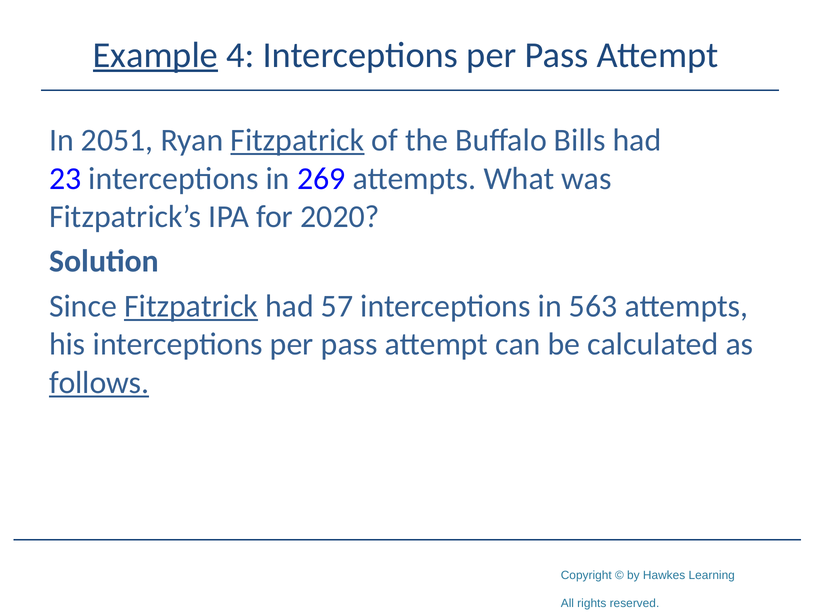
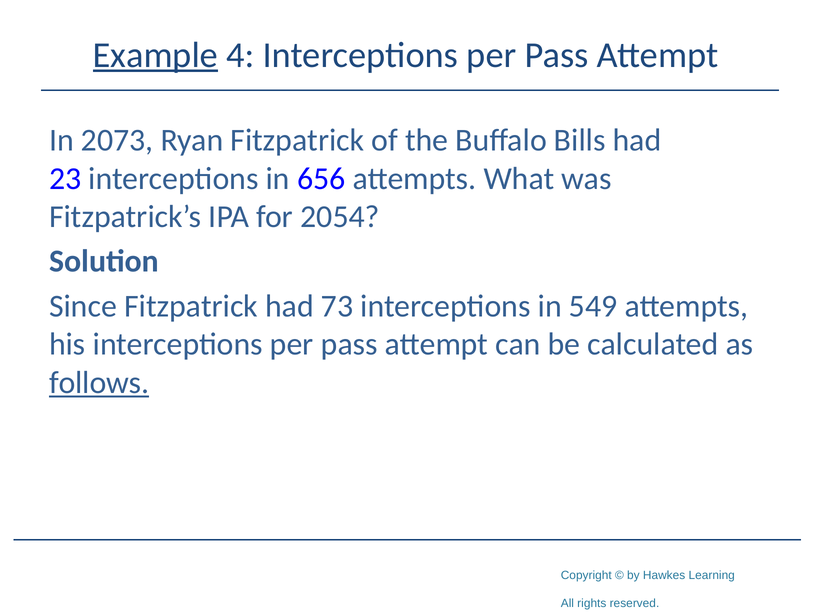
2051: 2051 -> 2073 (117, 140)
Fitzpatrick underline: present -> none (297, 140)
269: 269 -> 656 (321, 178)
2020: 2020 -> 2054 (340, 217)
Fitzpatrick underline: present -> none (191, 306)
57: 57 -> 73 (337, 306)
563: 563 -> 549 (593, 306)
